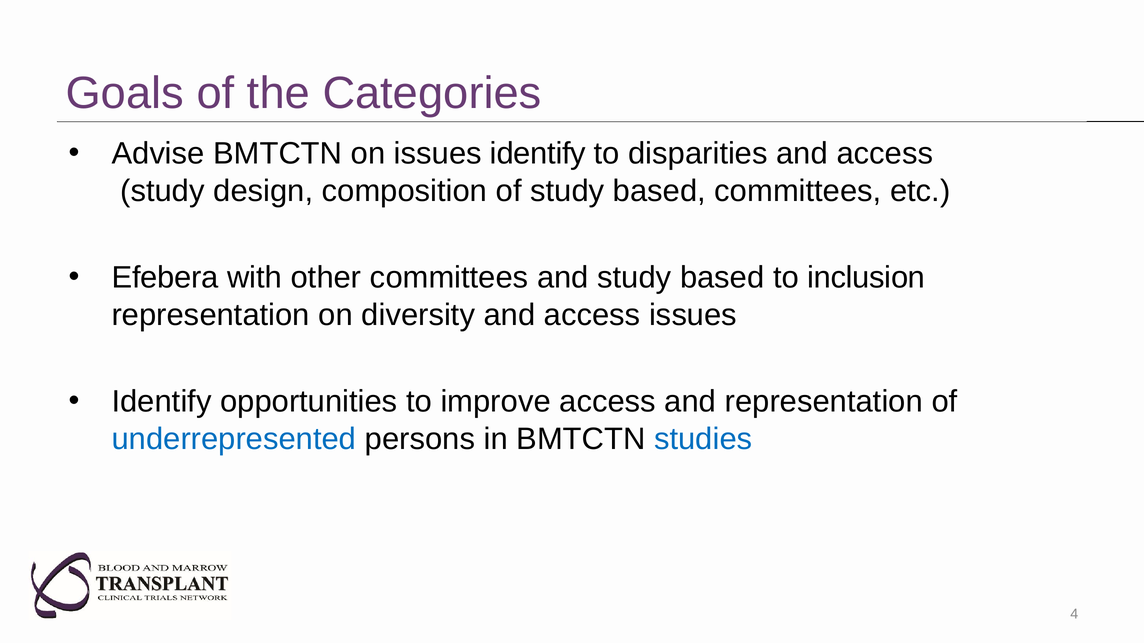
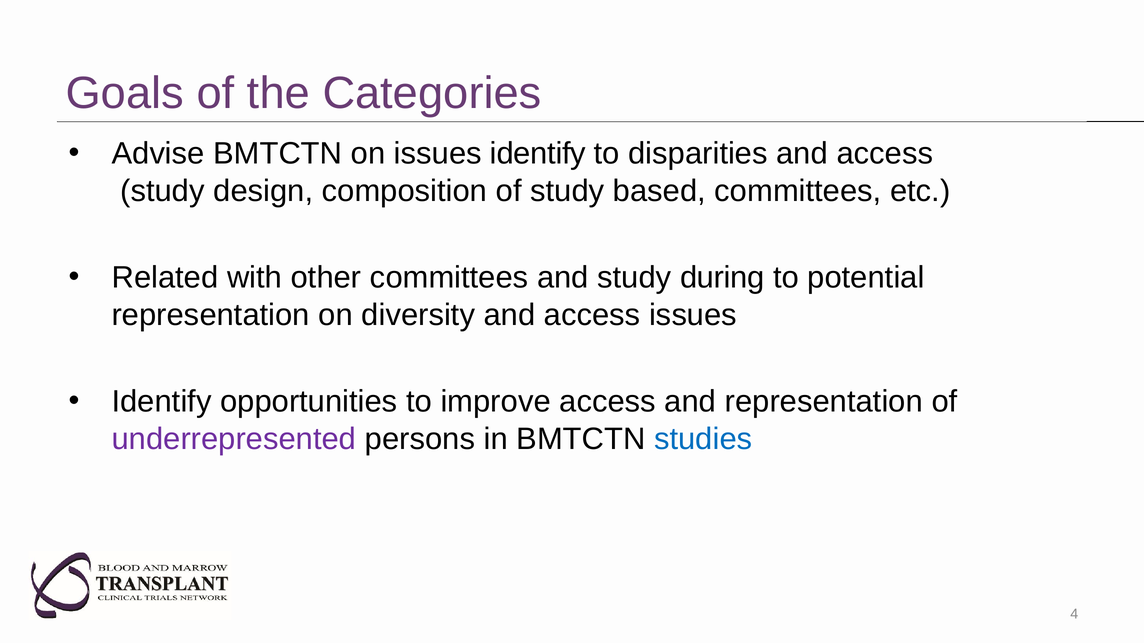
Efebera: Efebera -> Related (165, 278)
and study based: based -> during (722, 278)
inclusion: inclusion -> potential (866, 278)
underrepresented colour: blue -> purple (234, 439)
